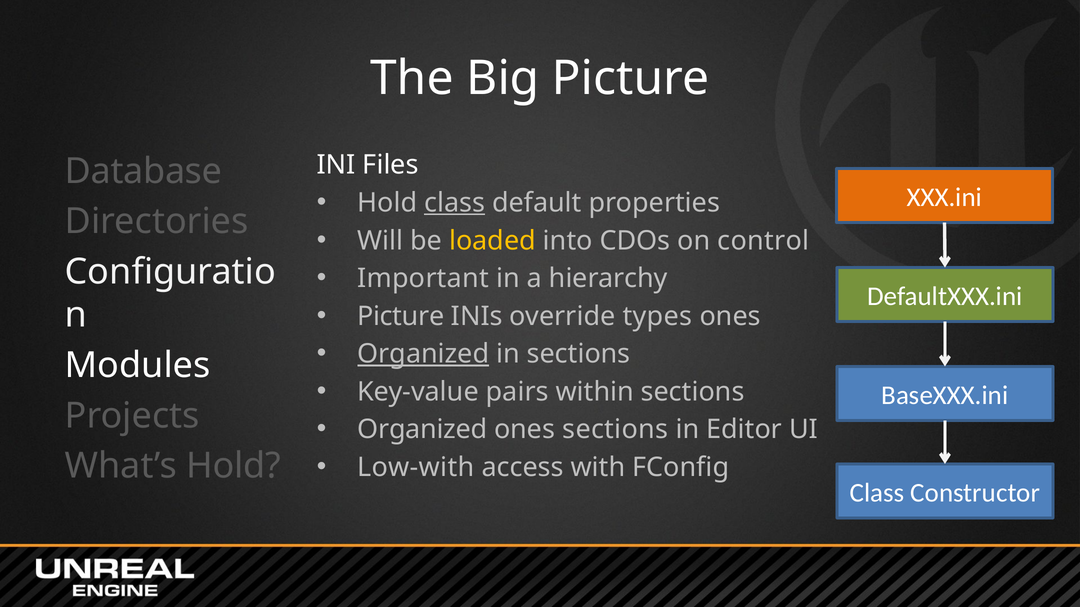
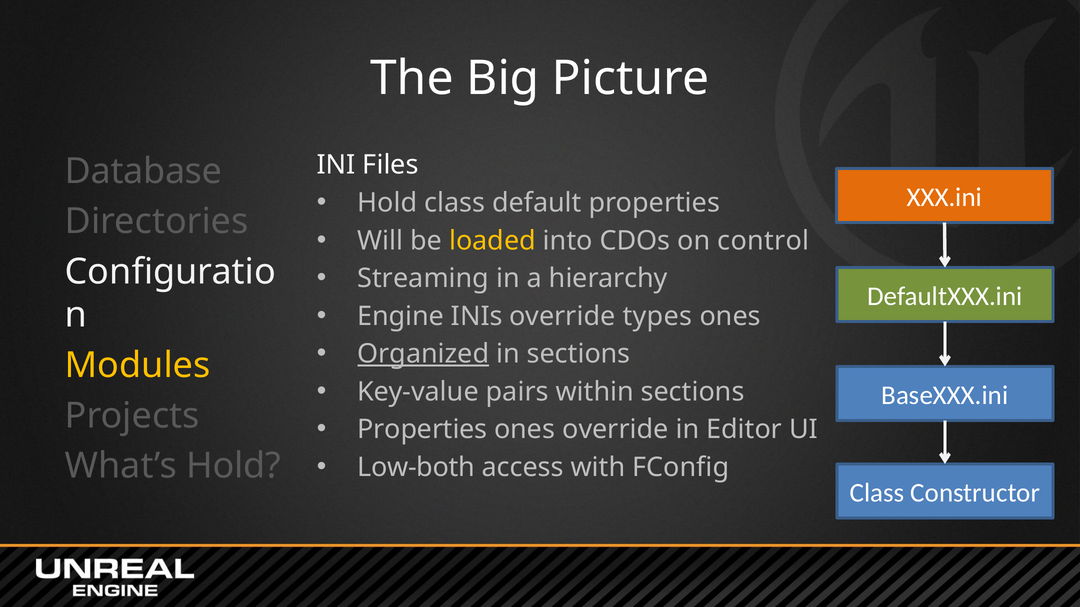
class underline: present -> none (455, 203)
Important: Important -> Streaming (423, 279)
Picture: Picture -> Engine (401, 316)
Modules colour: white -> yellow (138, 366)
Organized: Organized -> Properties (422, 430)
ones sections: sections -> override (615, 430)
Low-with: Low-with -> Low-both (416, 468)
